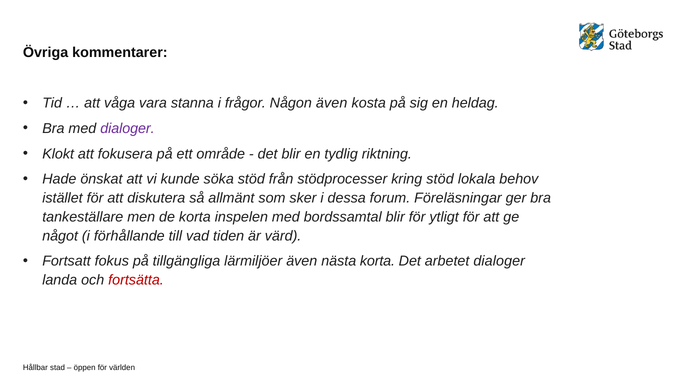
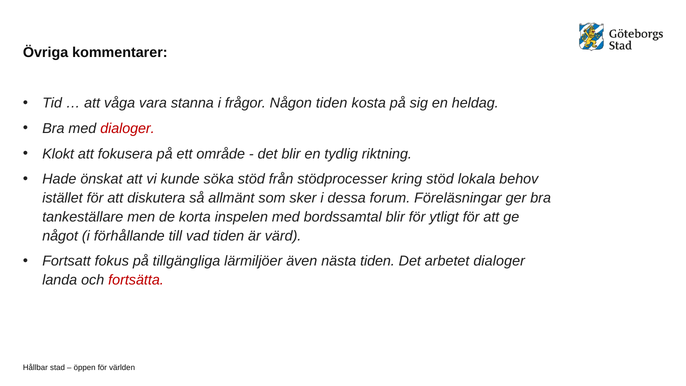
Någon även: även -> tiden (332, 103)
dialoger colour: purple -> red (127, 128)
nästa korta: korta -> tiden (377, 261)
